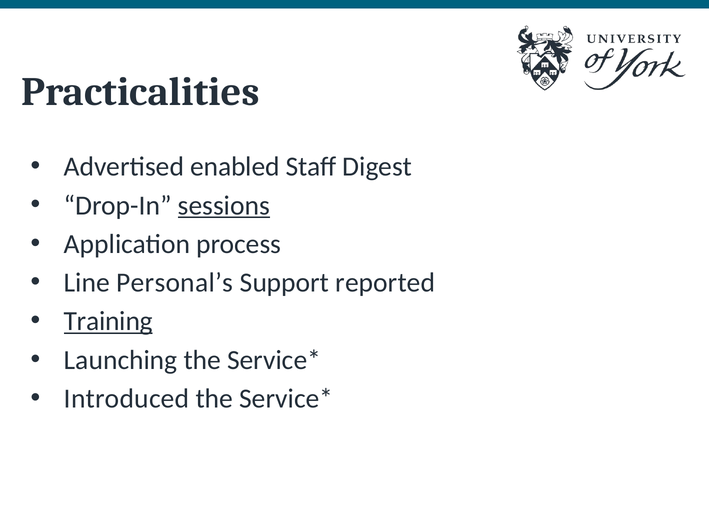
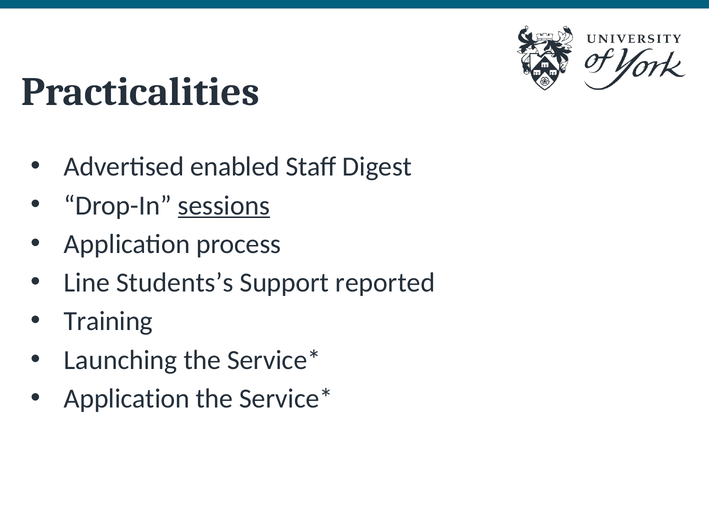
Personal’s: Personal’s -> Students’s (175, 283)
Training underline: present -> none (108, 321)
Introduced: Introduced -> Application (127, 398)
